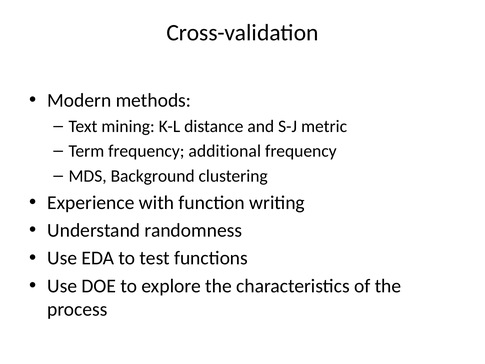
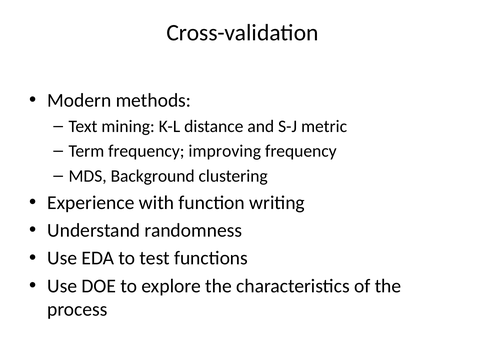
additional: additional -> improving (225, 151)
